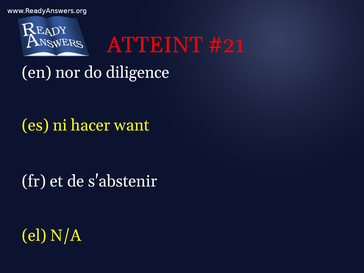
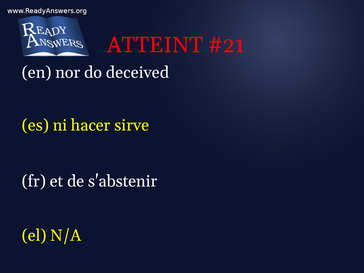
diligence: diligence -> deceived (138, 73)
want: want -> sirve (132, 125)
